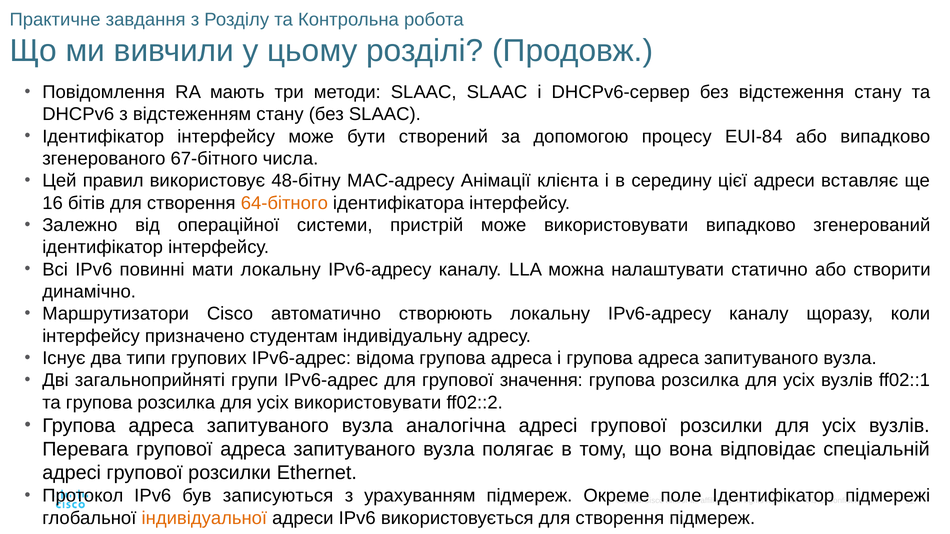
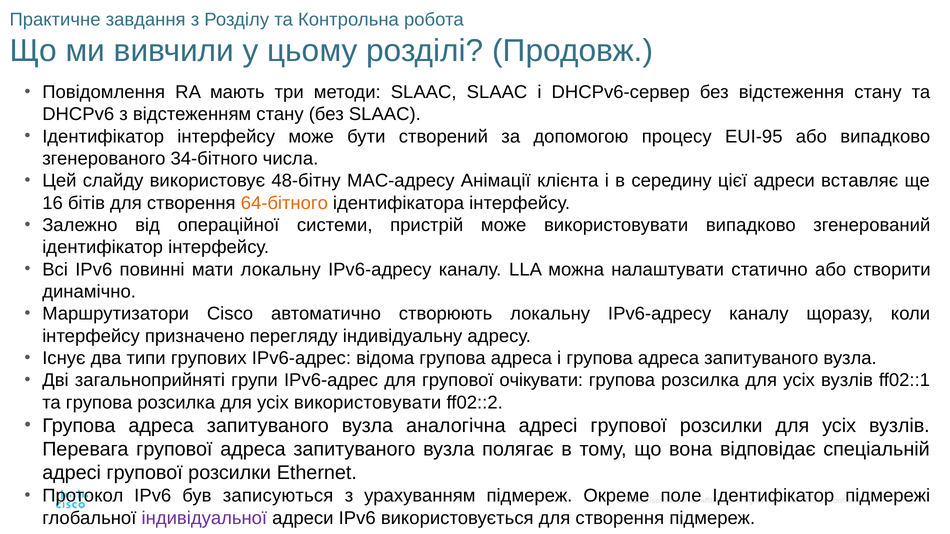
EUI-84: EUI-84 -> EUI-95 (754, 137)
67-бітного: 67-бітного -> 34-бітного (214, 159)
правил: правил -> слайду (113, 181)
студентам: студентам -> перегляду (294, 336)
значення: значення -> очікувати (541, 381)
індивідуальної colour: orange -> purple (204, 518)
